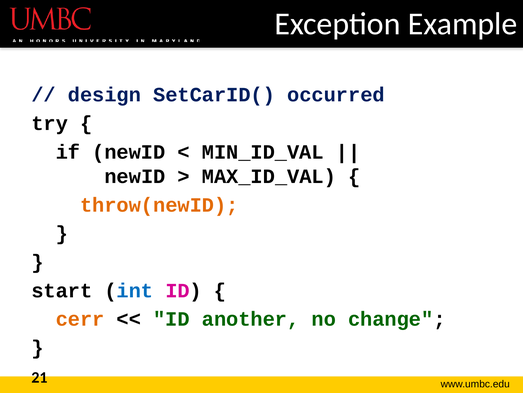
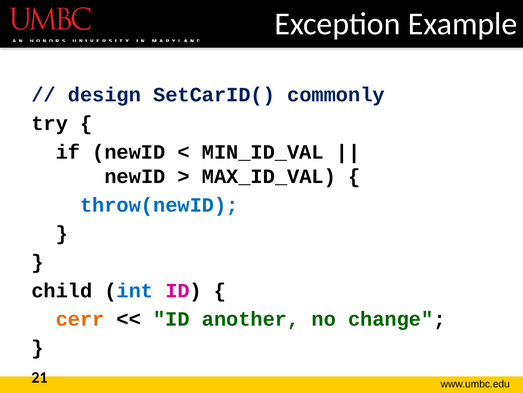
occurred: occurred -> commonly (336, 95)
throw(newID colour: orange -> blue (159, 205)
start: start -> child (62, 290)
